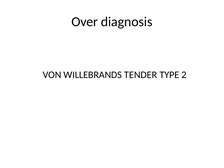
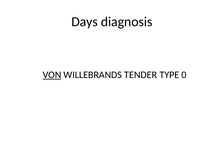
Over: Over -> Days (85, 22)
VON underline: none -> present (52, 75)
2: 2 -> 0 (184, 75)
